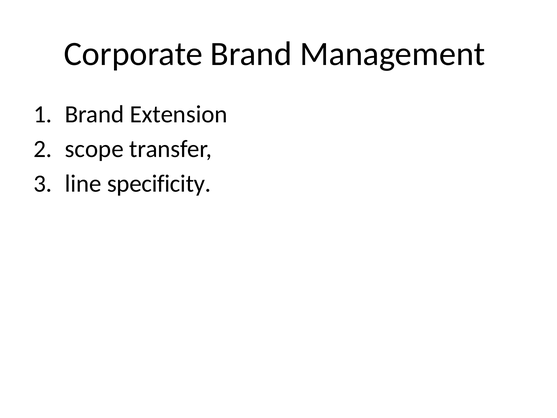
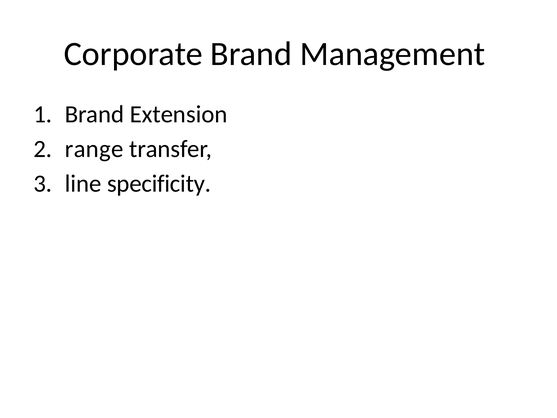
scope: scope -> range (94, 149)
